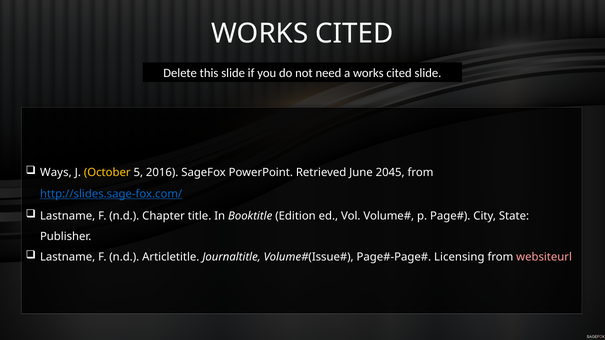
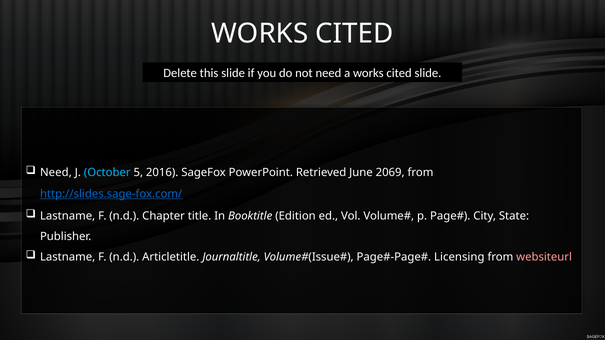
Ways: Ways -> Need (56, 173)
October colour: yellow -> light blue (107, 173)
2045: 2045 -> 2069 (390, 173)
